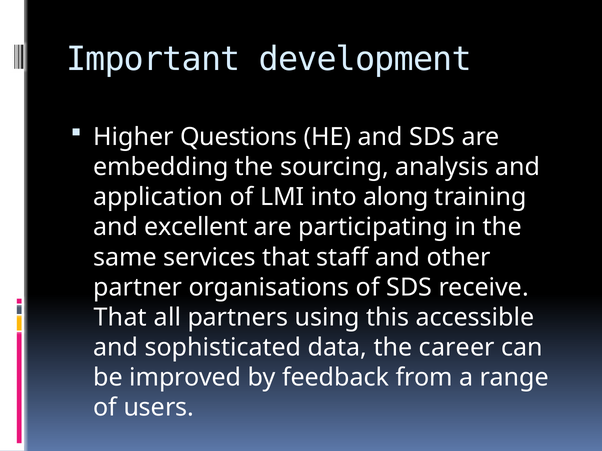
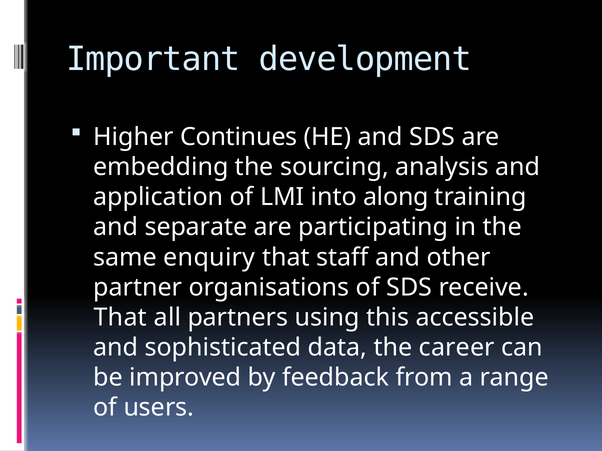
Questions: Questions -> Continues (239, 137)
excellent: excellent -> separate (196, 227)
services: services -> enquiry (209, 258)
